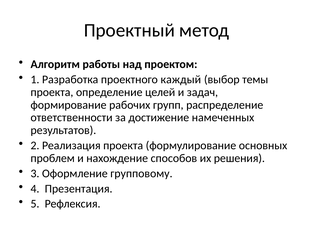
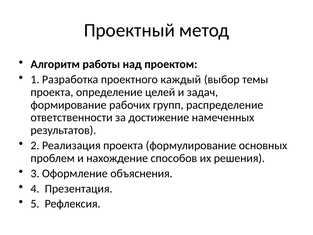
групповому: групповому -> объяснения (141, 173)
